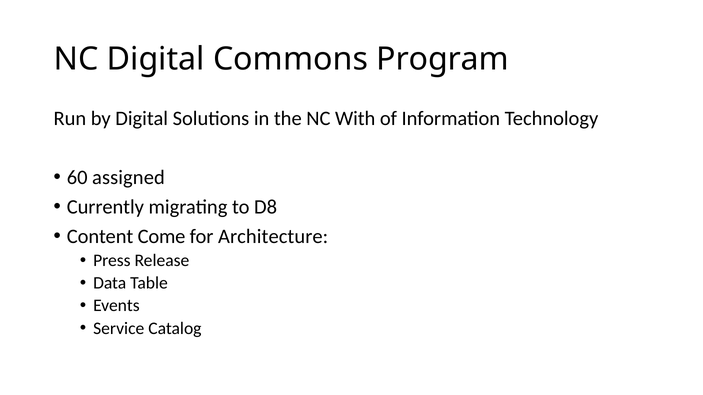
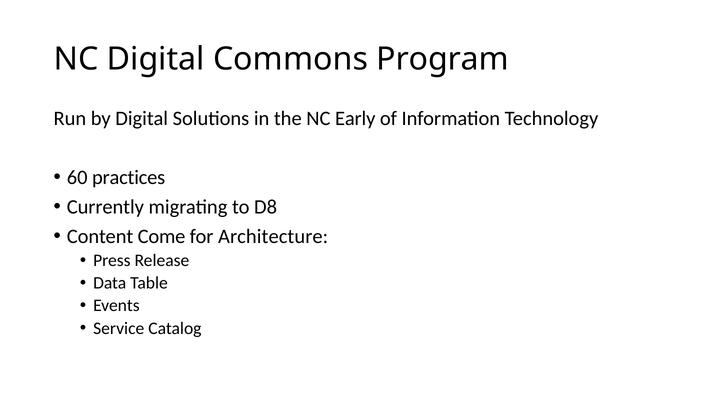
With: With -> Early (355, 119)
assigned: assigned -> practices (129, 178)
